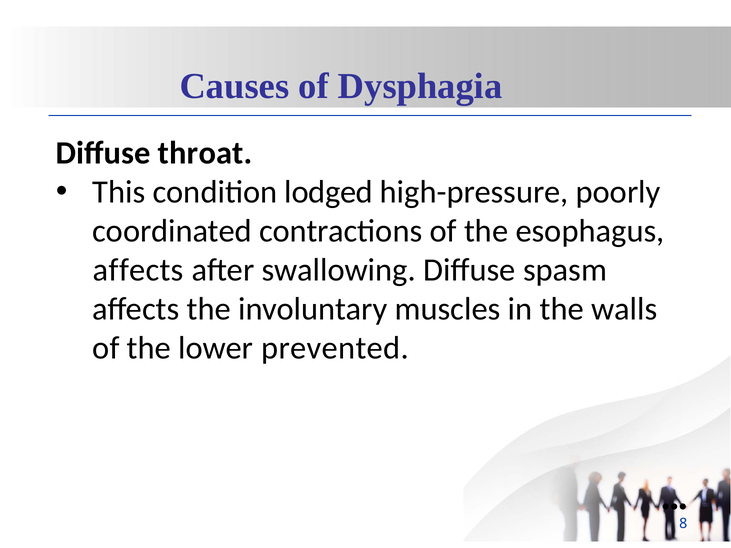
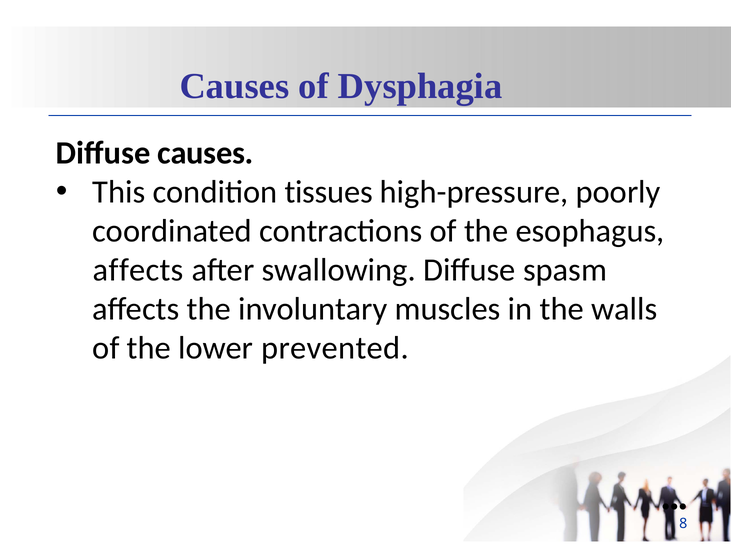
Diffuse throat: throat -> causes (205, 153)
lodged: lodged -> tissues (329, 192)
